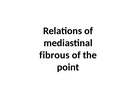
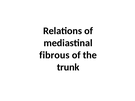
point: point -> trunk (68, 67)
